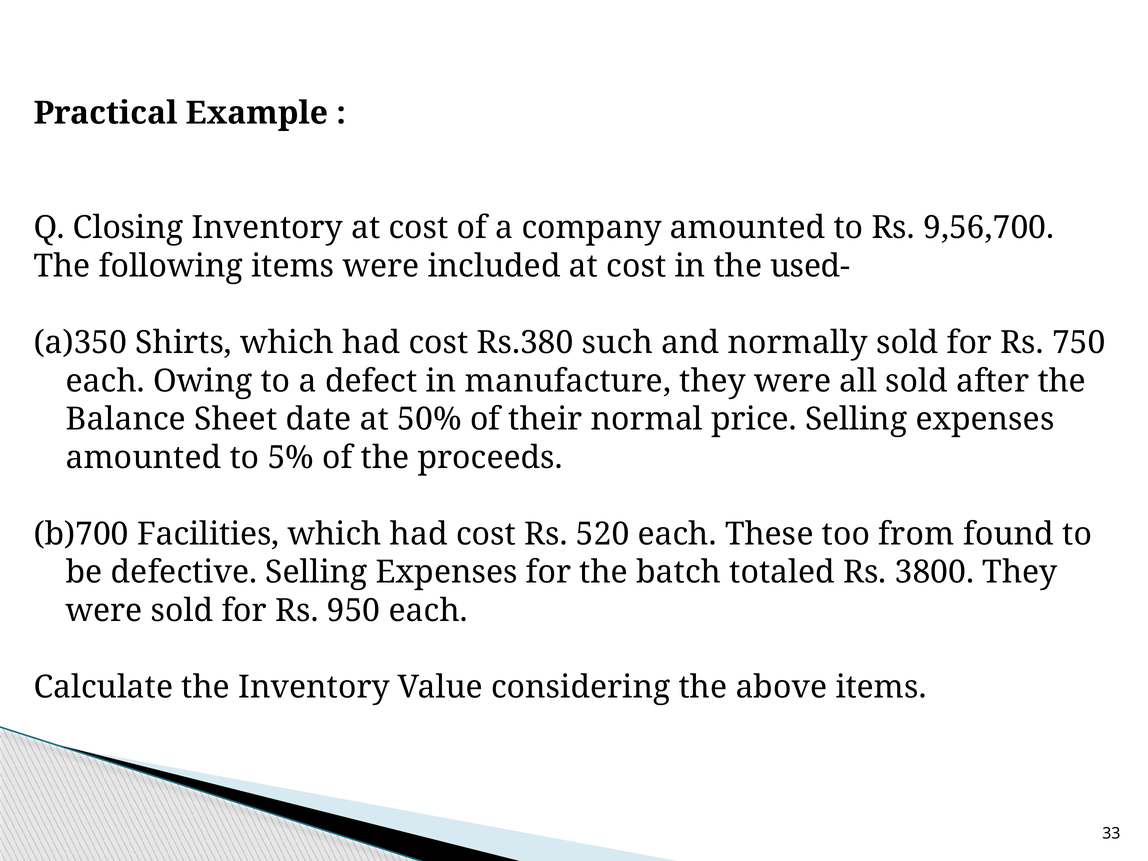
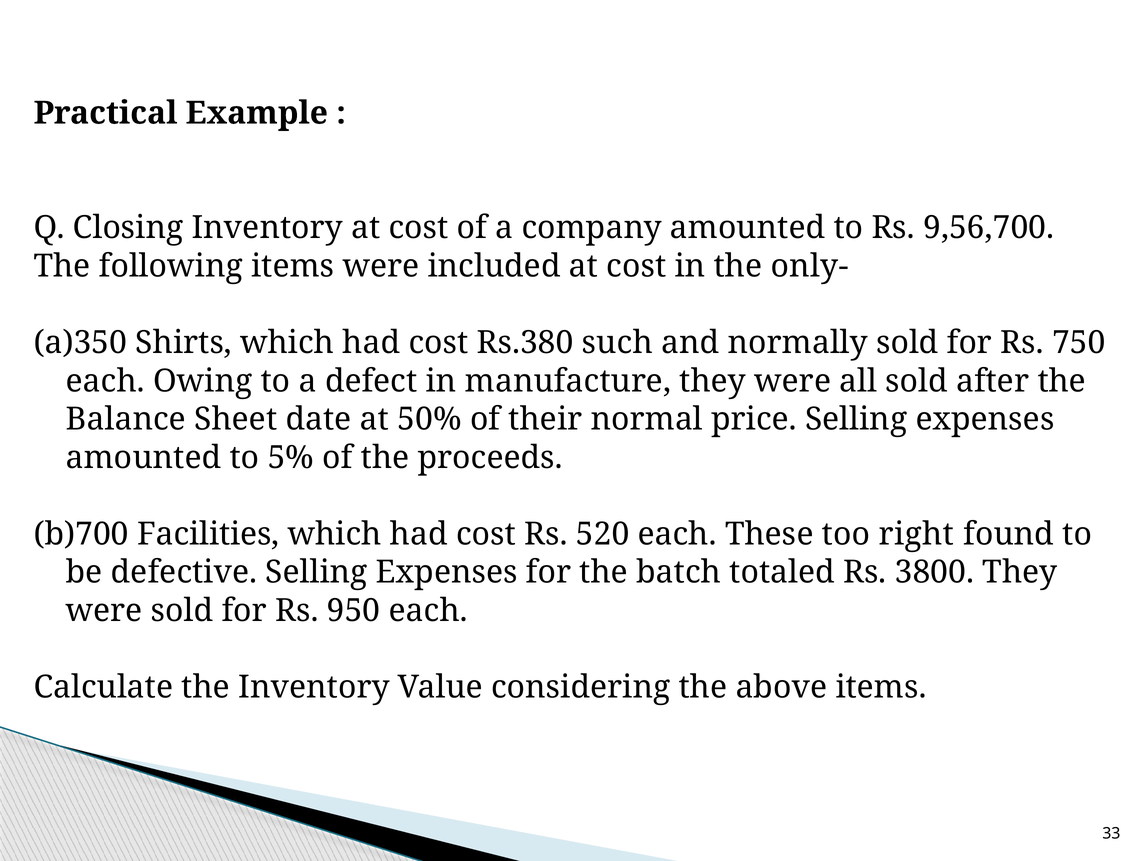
used-: used- -> only- (810, 266)
from: from -> right (916, 534)
